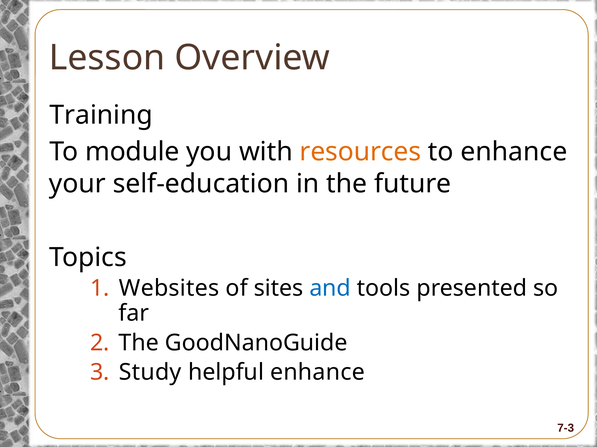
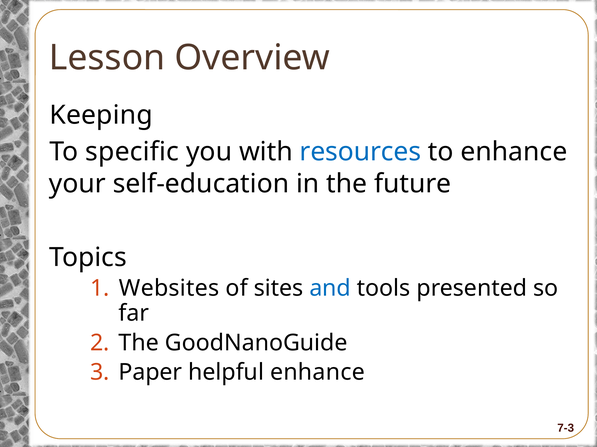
Training: Training -> Keeping (101, 115)
module: module -> specific (132, 152)
resources colour: orange -> blue (360, 152)
Study: Study -> Paper (150, 373)
